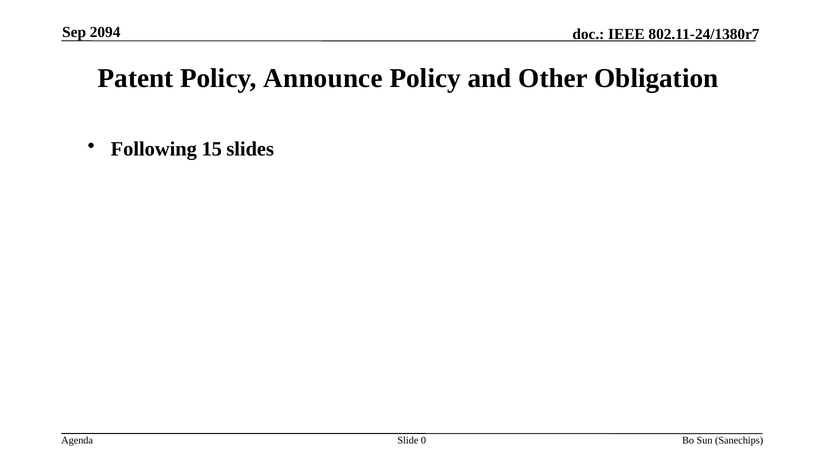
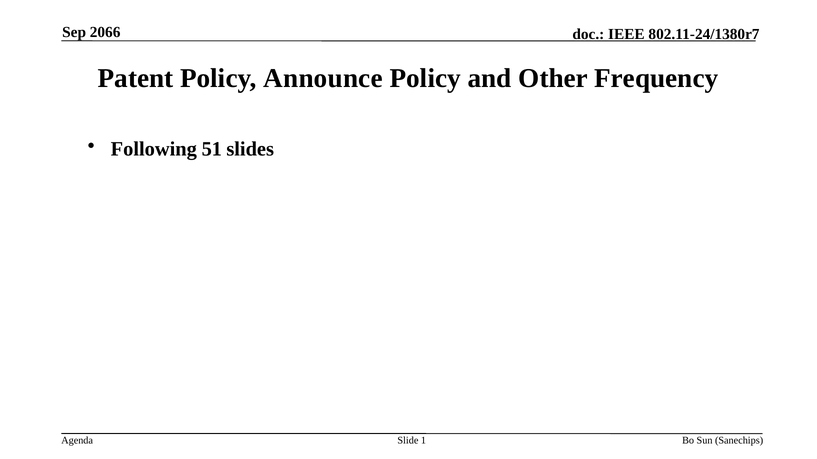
2094: 2094 -> 2066 (105, 32)
Obligation: Obligation -> Frequency (656, 79)
15: 15 -> 51 (212, 149)
0: 0 -> 1 (424, 441)
